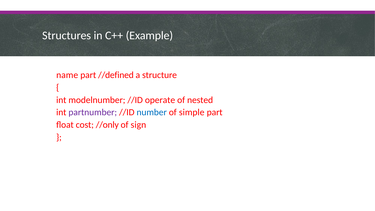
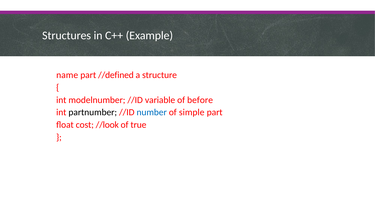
operate: operate -> variable (160, 100)
nested: nested -> before (200, 100)
partnumber colour: purple -> black (93, 112)
//only: //only -> //look (107, 125)
sign: sign -> true (138, 125)
